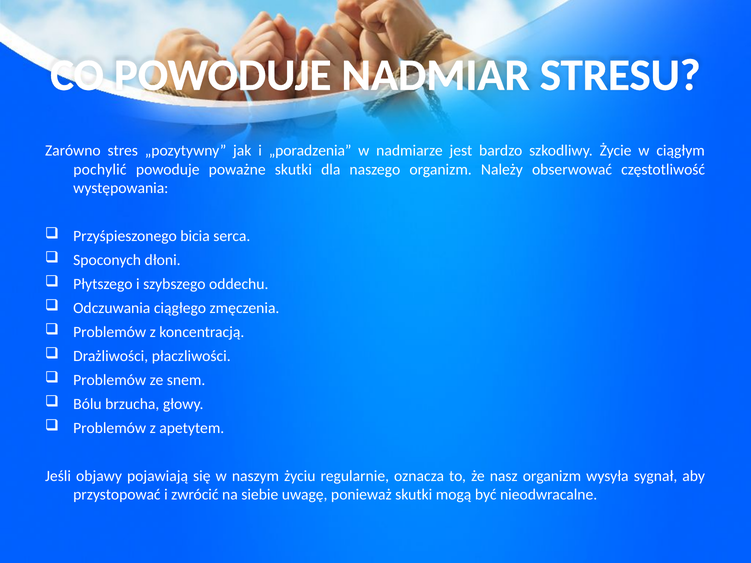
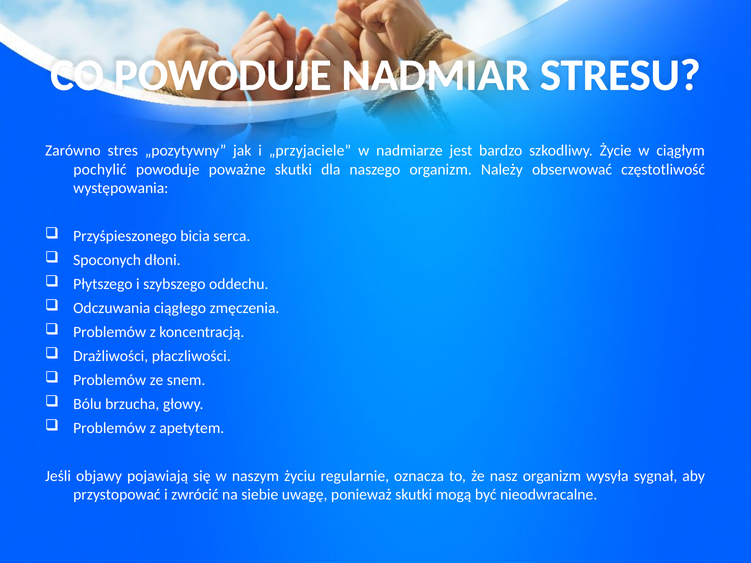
„poradzenia: „poradzenia -> „przyjaciele (310, 151)
